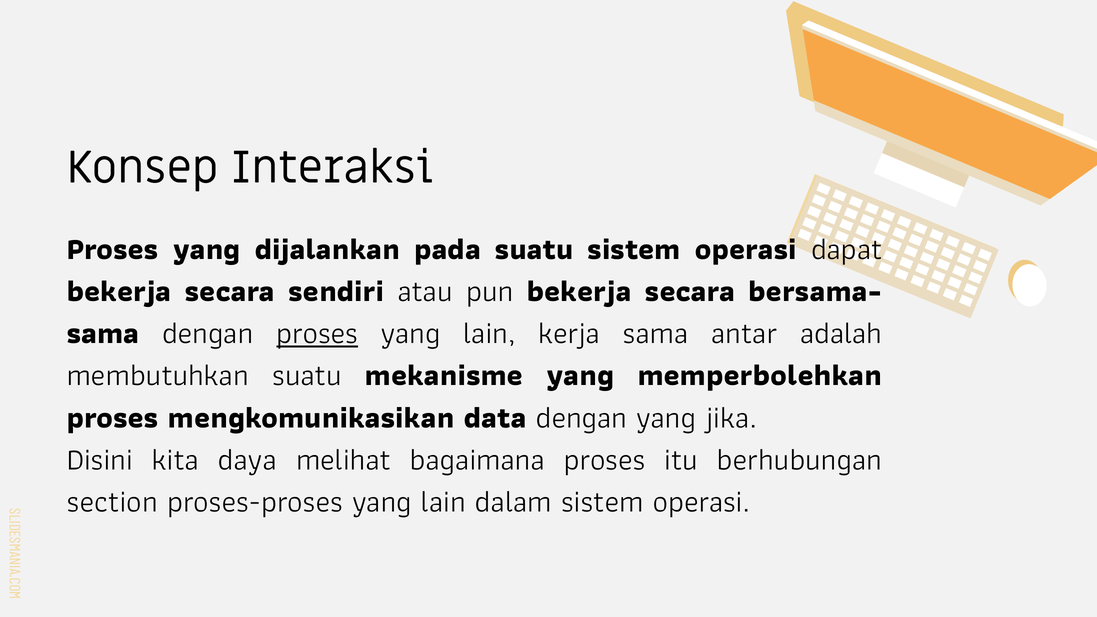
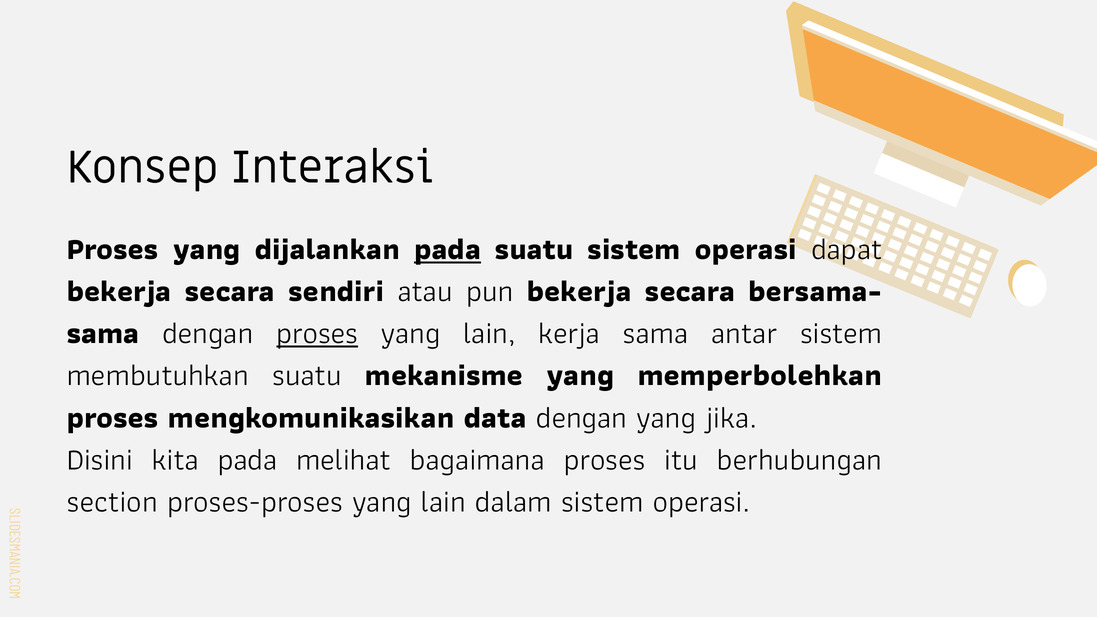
pada underline: none -> present (448, 249)
antar adalah: adalah -> sistem (841, 333)
kita daya: daya -> pada (248, 460)
